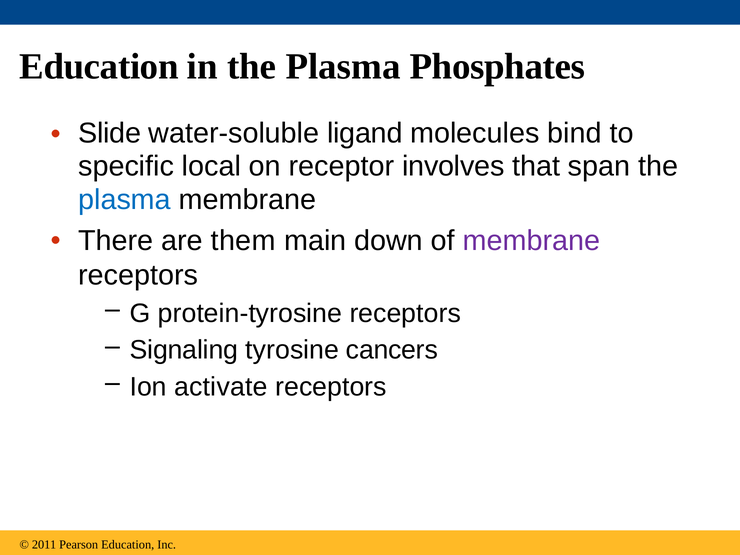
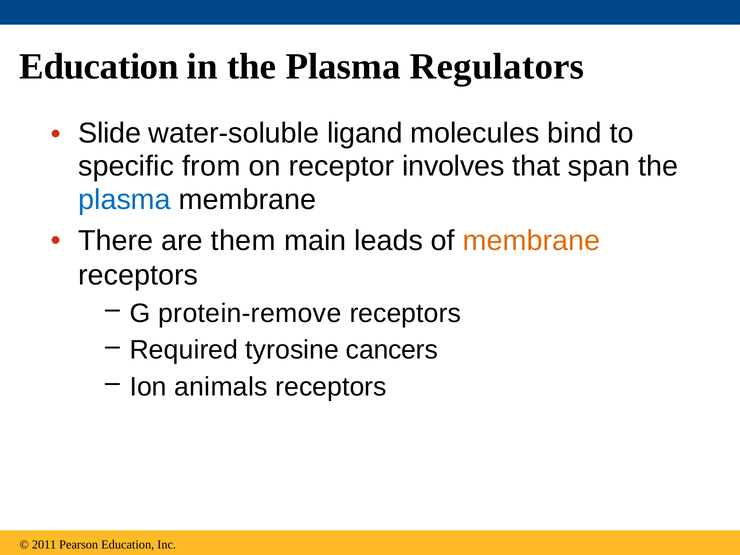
Phosphates: Phosphates -> Regulators (497, 66)
local: local -> from (211, 166)
down: down -> leads (389, 241)
membrane colour: purple -> orange (531, 241)
protein-tyrosine: protein-tyrosine -> protein-remove (250, 313)
Signaling: Signaling -> Required (184, 350)
activate: activate -> animals (221, 387)
